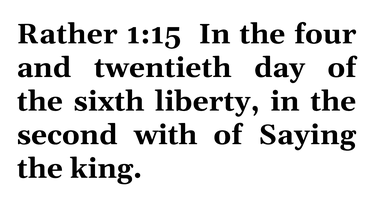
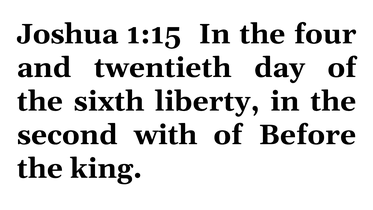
Rather: Rather -> Joshua (67, 34)
Saying: Saying -> Before (307, 135)
